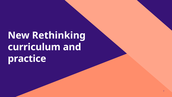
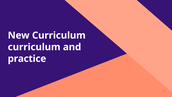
New Rethinking: Rethinking -> Curriculum (59, 35)
